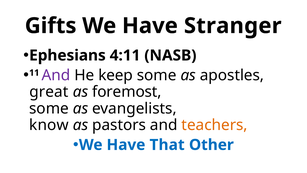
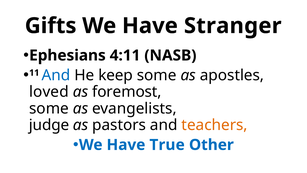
And colour: purple -> blue (56, 75)
great: great -> loved (49, 92)
know: know -> judge (49, 125)
That: That -> True (167, 145)
